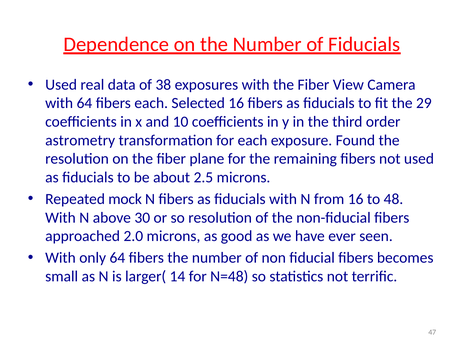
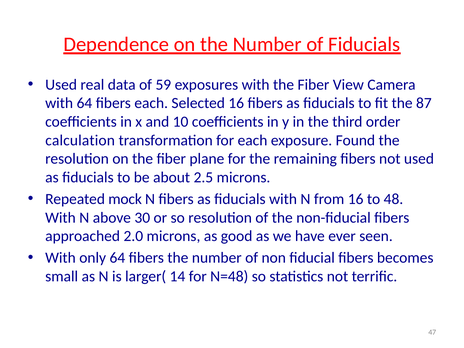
38: 38 -> 59 (163, 85)
29: 29 -> 87 (424, 103)
astrometry: astrometry -> calculation (80, 140)
